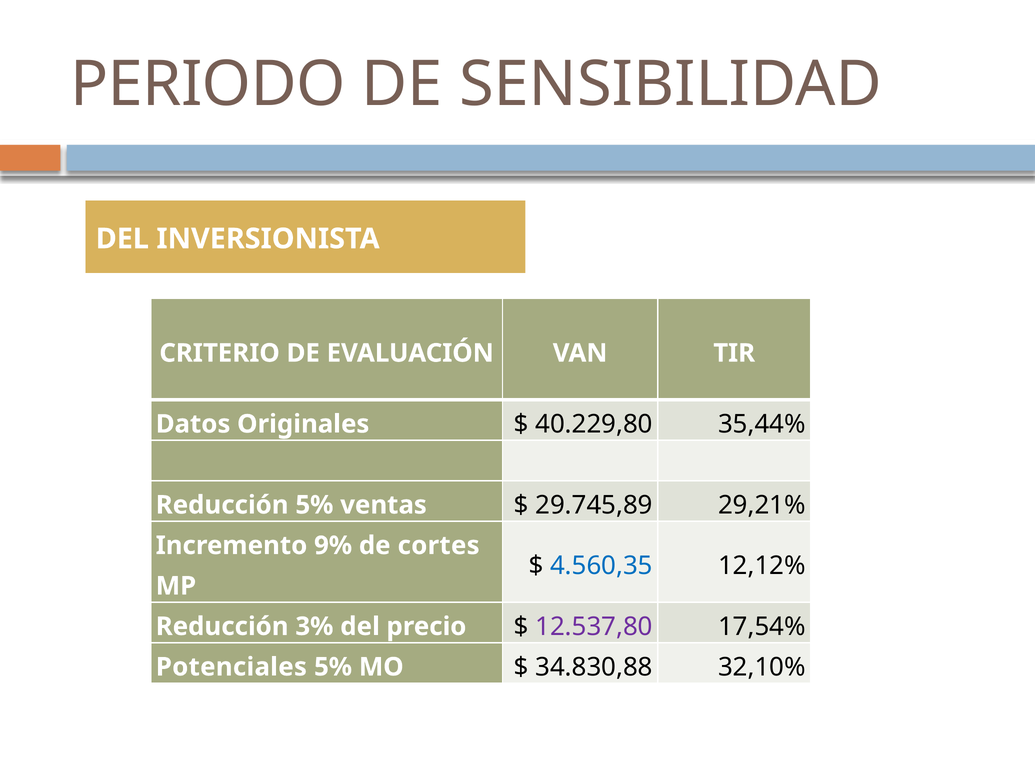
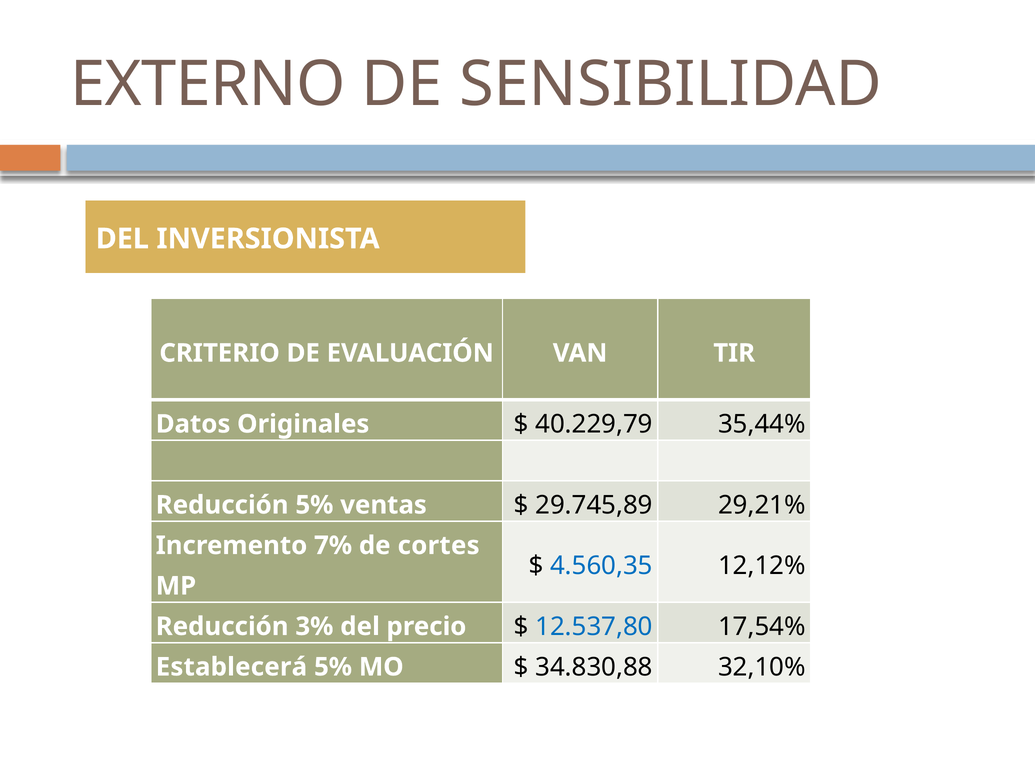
PERIODO: PERIODO -> EXTERNO (208, 85)
40.229,80: 40.229,80 -> 40.229,79 (594, 424)
9%: 9% -> 7% (333, 546)
12.537,80 colour: purple -> blue (594, 627)
Potenciales: Potenciales -> Establecerá (231, 667)
